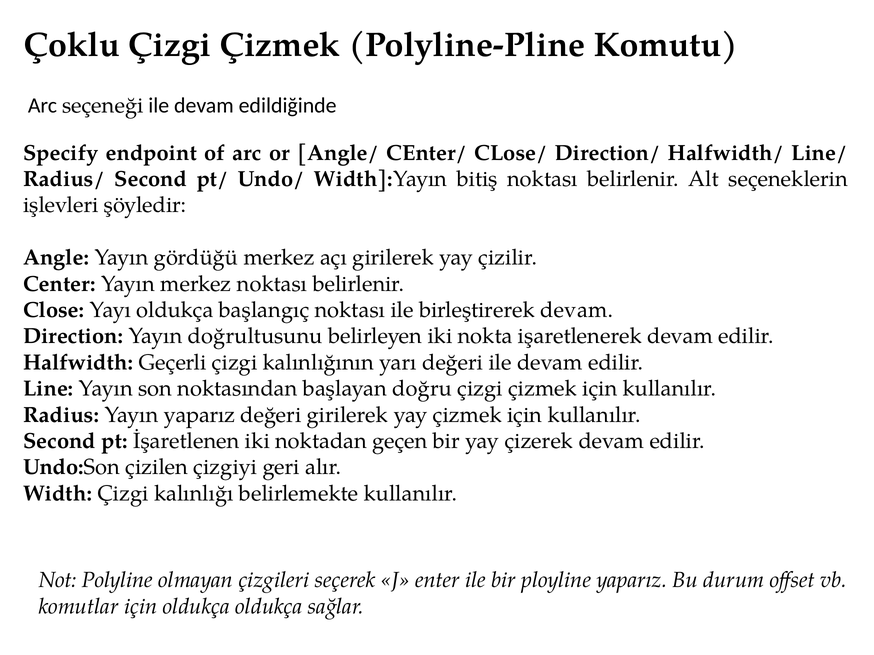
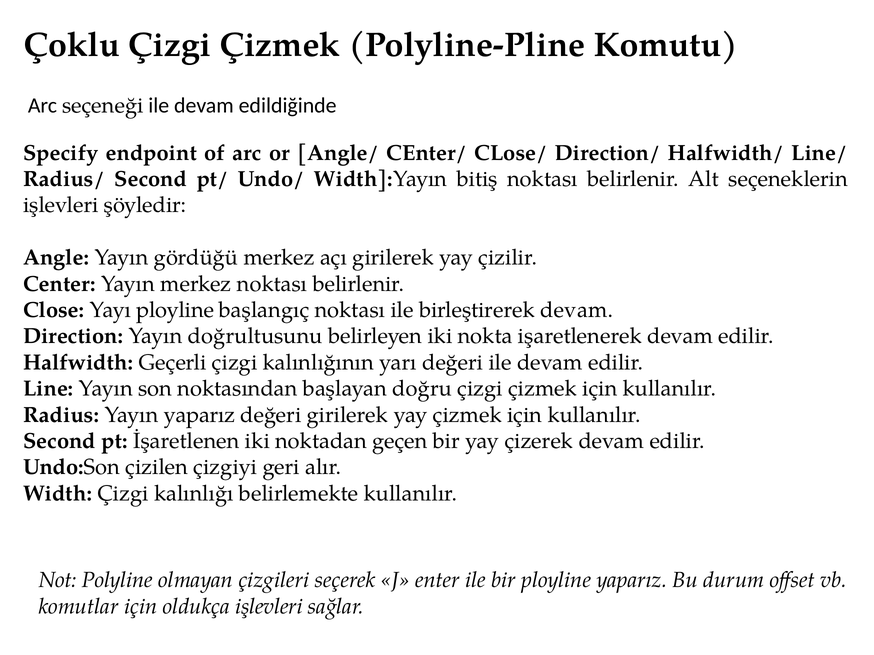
Yayı oldukça: oldukça -> ployline (175, 310)
oldukça oldukça: oldukça -> işlevleri (269, 607)
